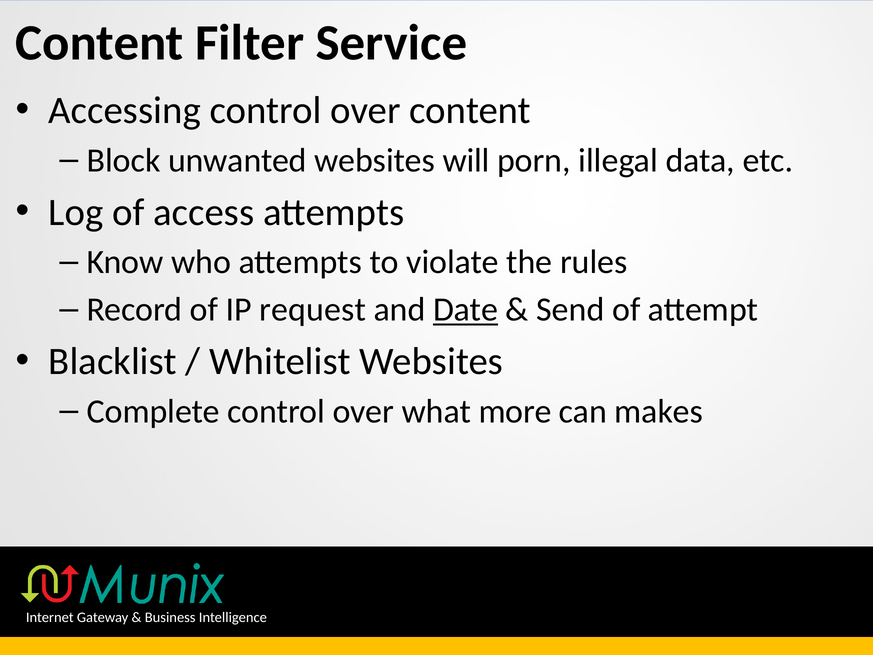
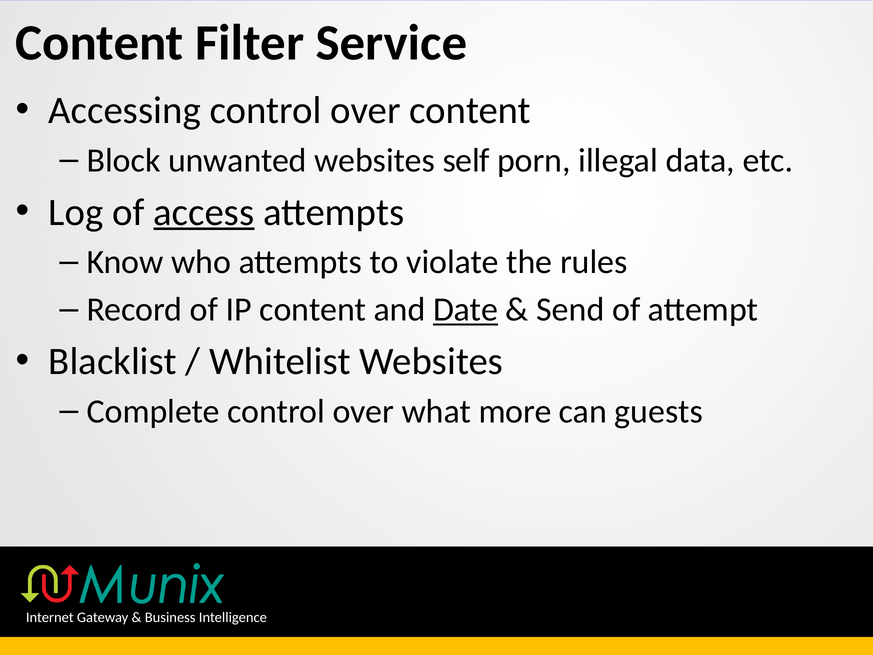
will: will -> self (466, 160)
access underline: none -> present (204, 212)
IP request: request -> content (313, 310)
makes: makes -> guests (659, 411)
